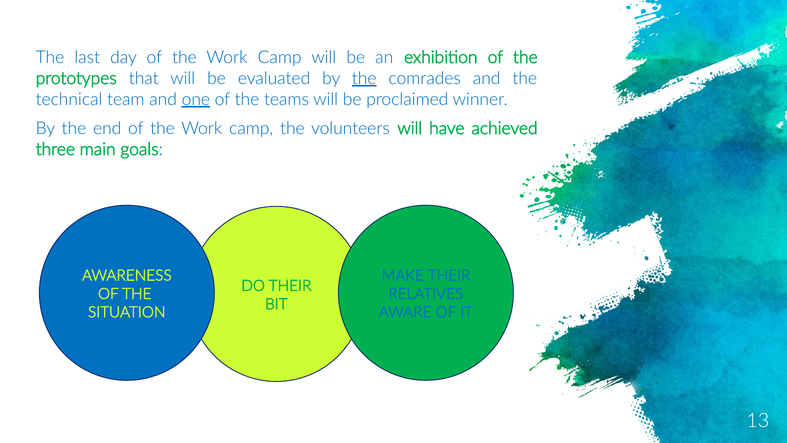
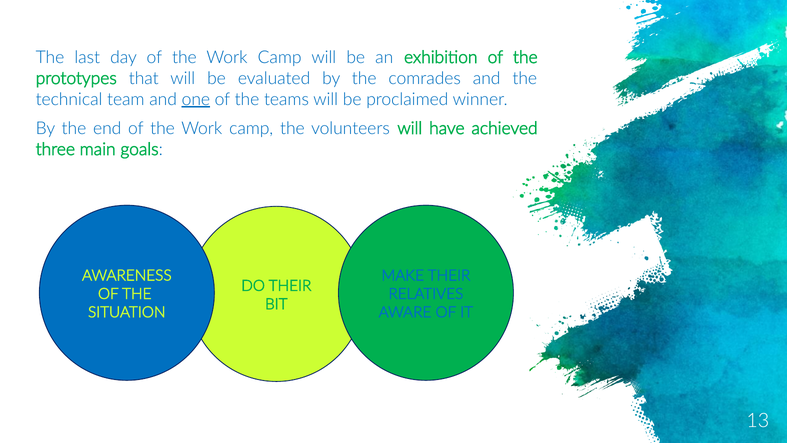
the underline: present -> none (364, 78)
